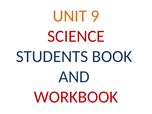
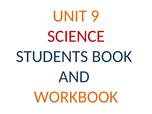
WORKBOOK colour: red -> orange (76, 97)
